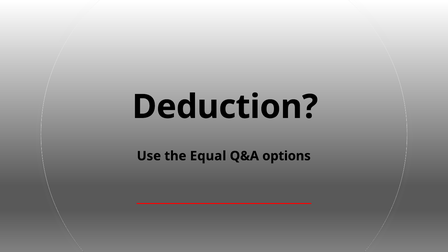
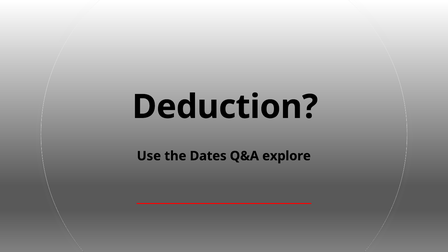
Equal: Equal -> Dates (208, 156)
options: options -> explore (287, 156)
